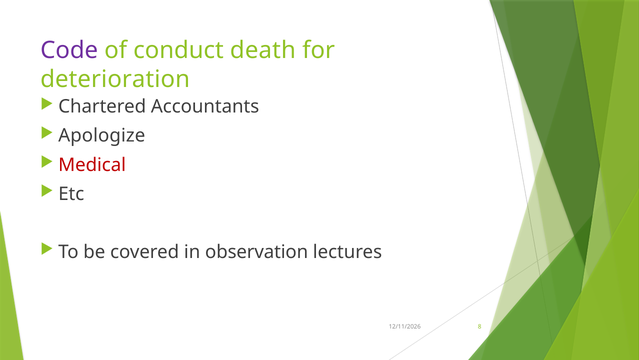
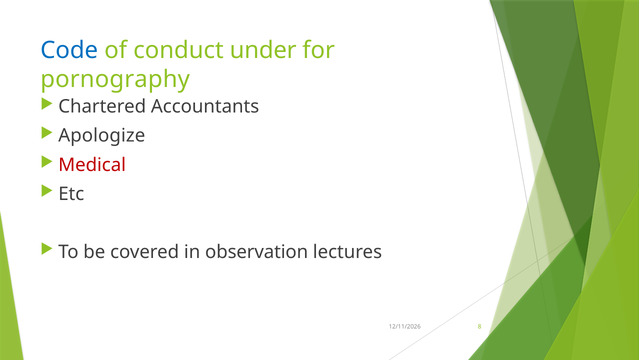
Code colour: purple -> blue (69, 50)
death: death -> under (263, 50)
deterioration: deterioration -> pornography (115, 79)
